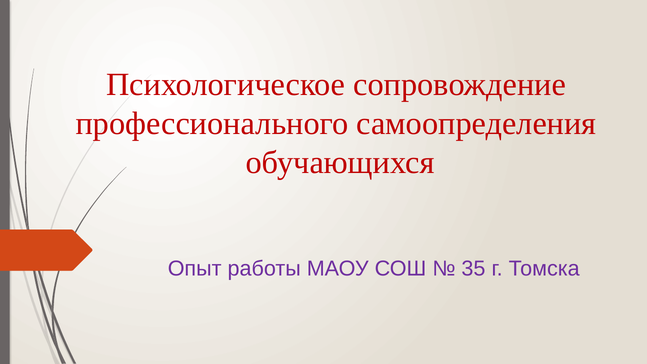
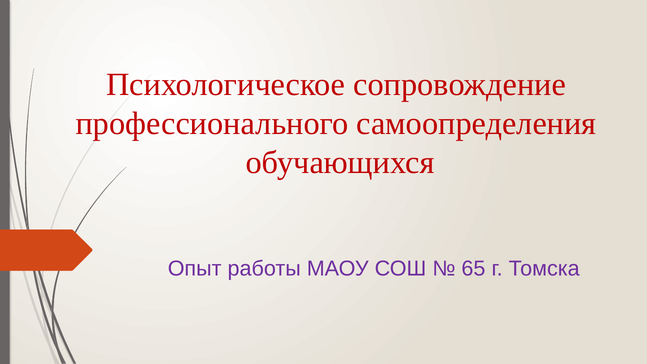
35: 35 -> 65 (473, 269)
